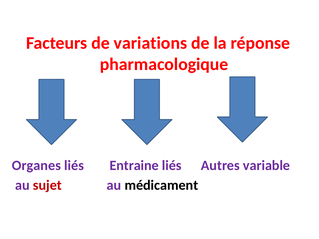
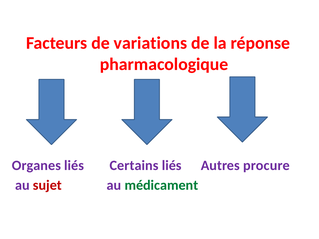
Entraine: Entraine -> Certains (134, 166)
variable: variable -> procure (266, 166)
médicament colour: black -> green (161, 185)
